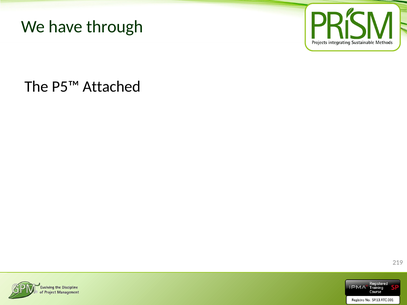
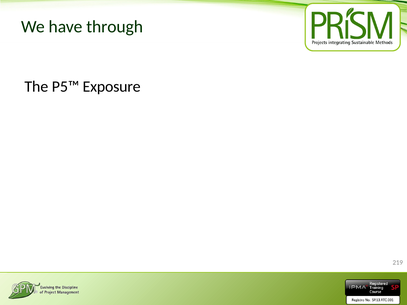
Attached: Attached -> Exposure (112, 87)
